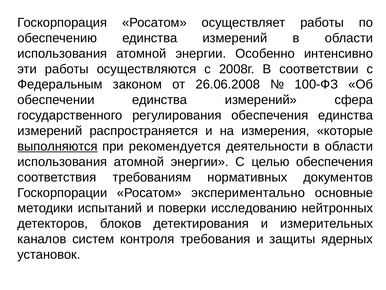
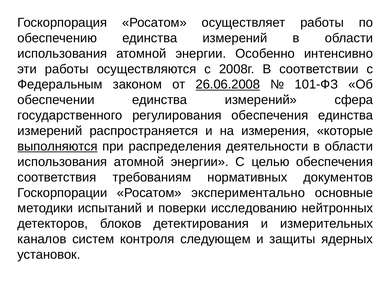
26.06.2008 underline: none -> present (228, 84)
100-ФЗ: 100-ФЗ -> 101-ФЗ (316, 84)
рекомендуется: рекомендуется -> распределения (175, 146)
требования: требования -> следующем (215, 239)
